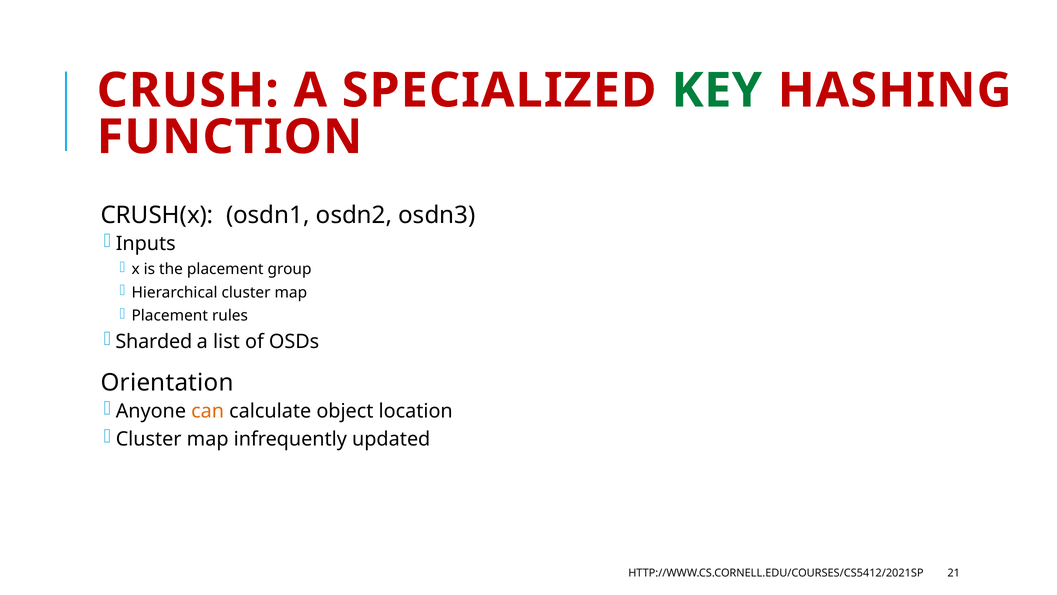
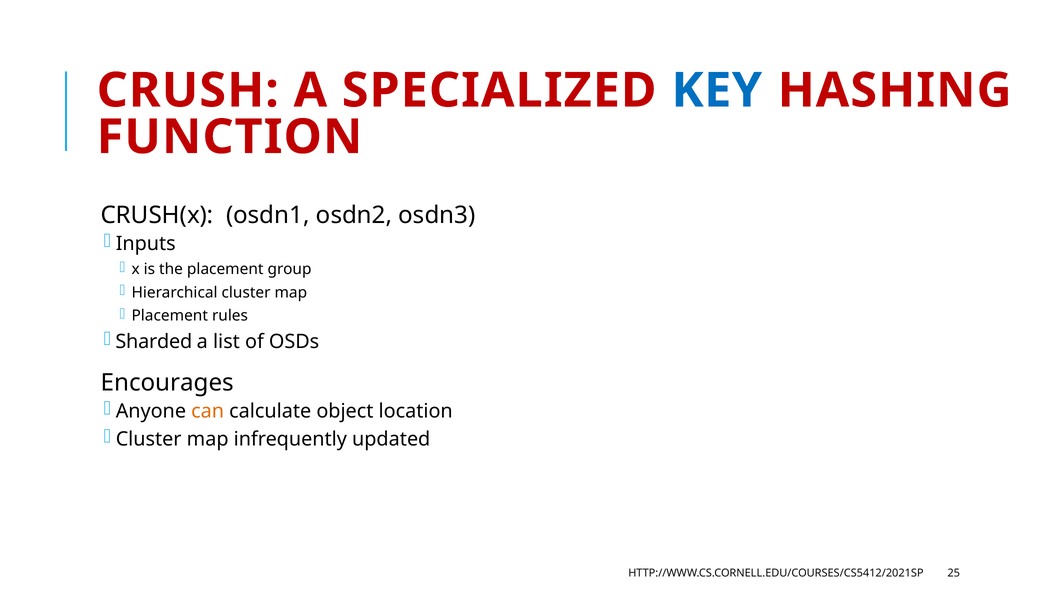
KEY colour: green -> blue (717, 90)
Orientation: Orientation -> Encourages (167, 383)
21: 21 -> 25 (954, 573)
